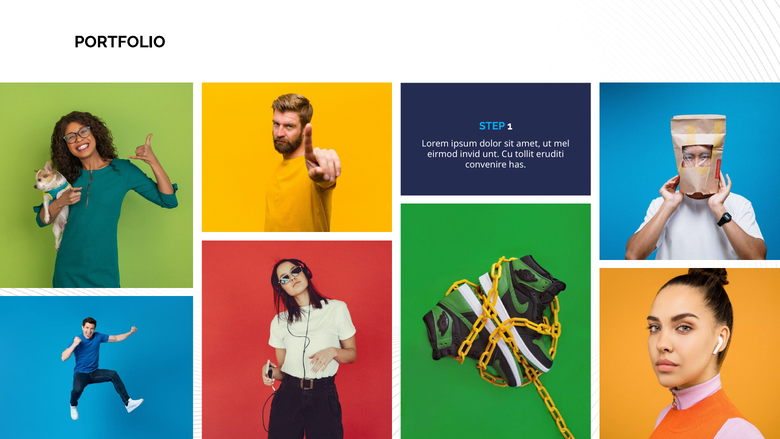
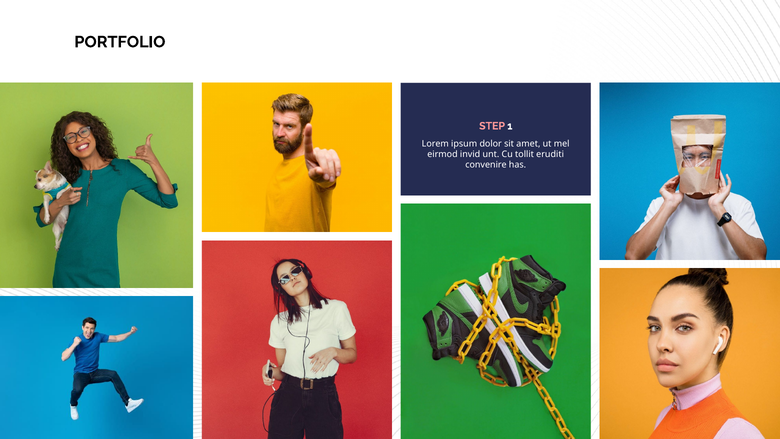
STEP colour: light blue -> pink (492, 126)
